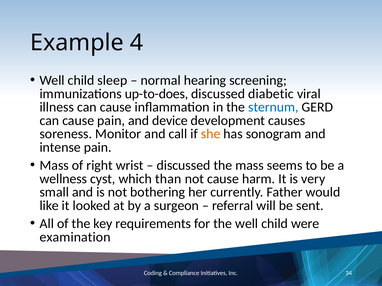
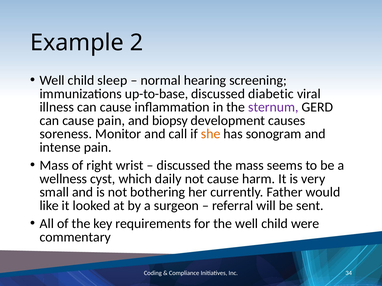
4: 4 -> 2 (137, 43)
up-to-does: up-to-does -> up-to-base (157, 94)
sternum colour: blue -> purple (273, 107)
device: device -> biopsy (170, 121)
than: than -> daily (168, 179)
examination: examination -> commentary (75, 237)
